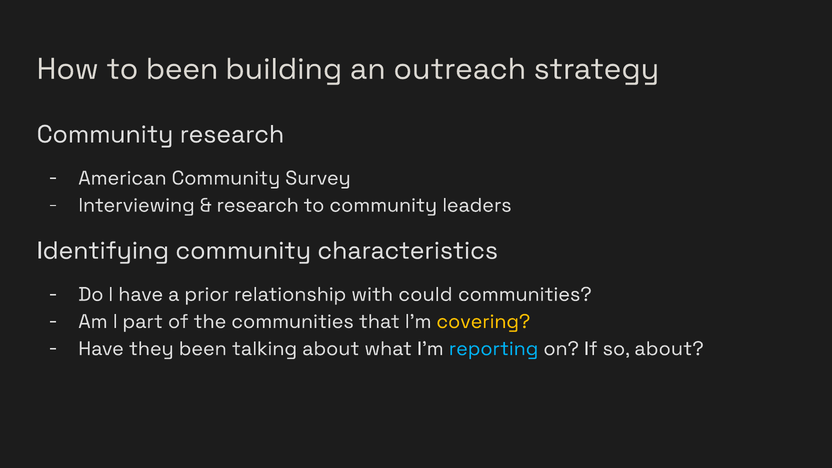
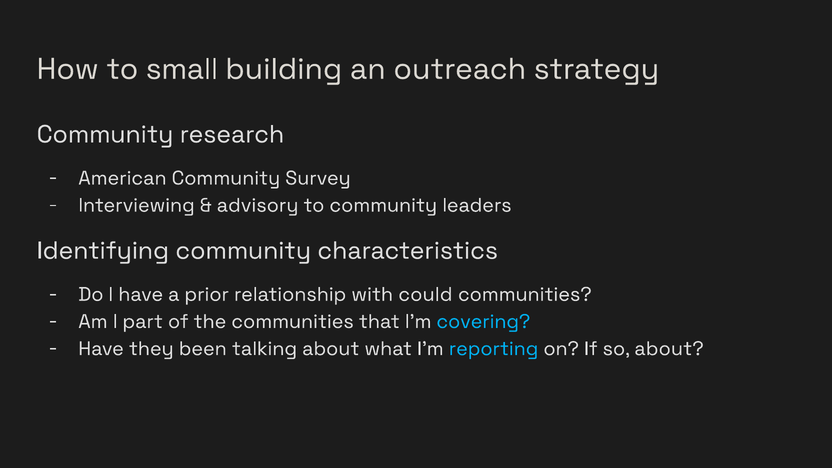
to been: been -> small (182, 69)
research: research -> advisory (258, 205)
covering colour: yellow -> light blue (483, 321)
